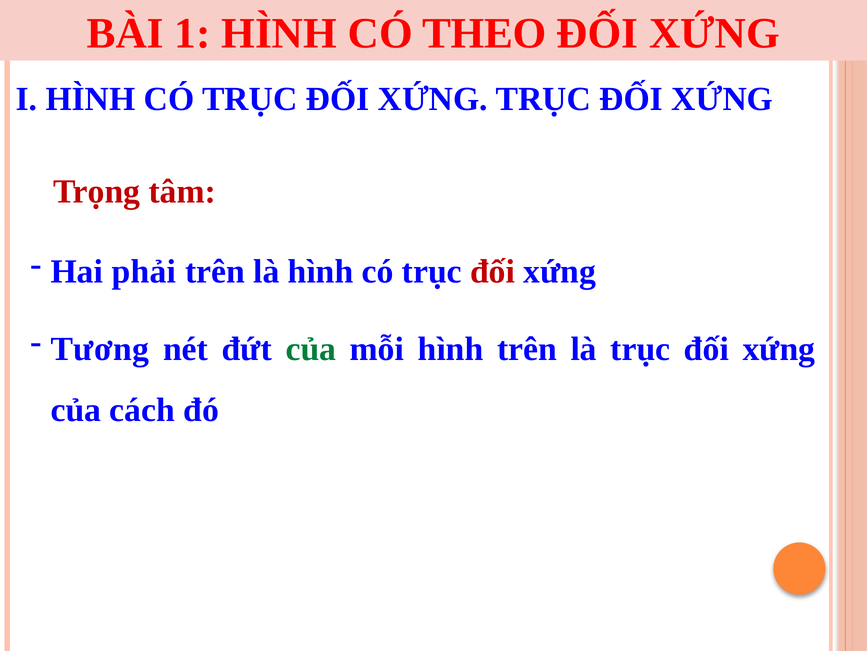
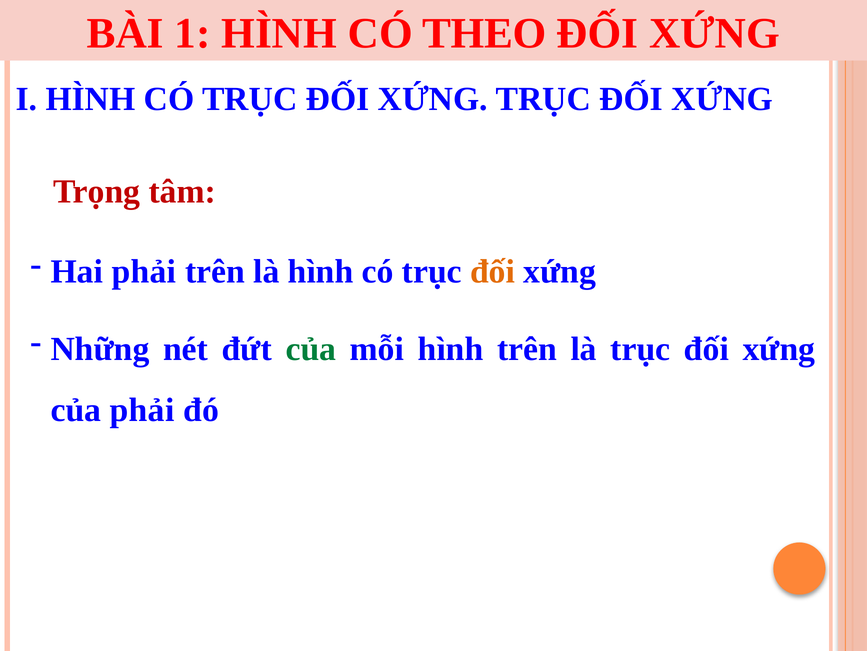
đối colour: red -> orange (493, 271)
Tương: Tương -> Những (100, 349)
của cách: cách -> phải (142, 409)
